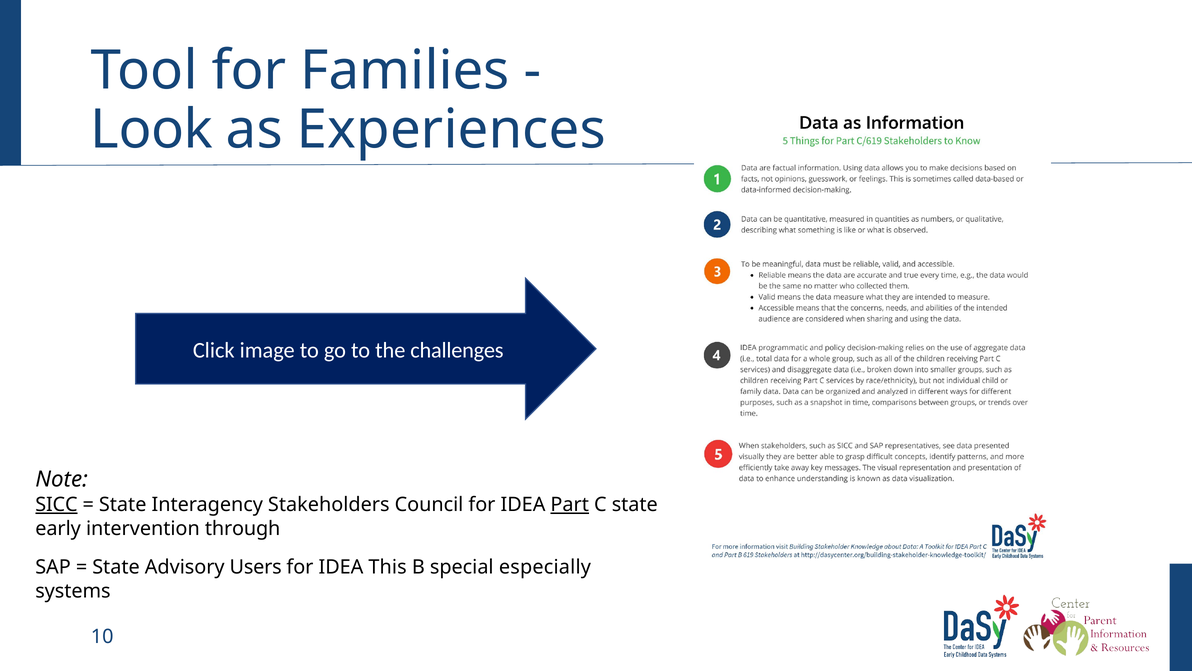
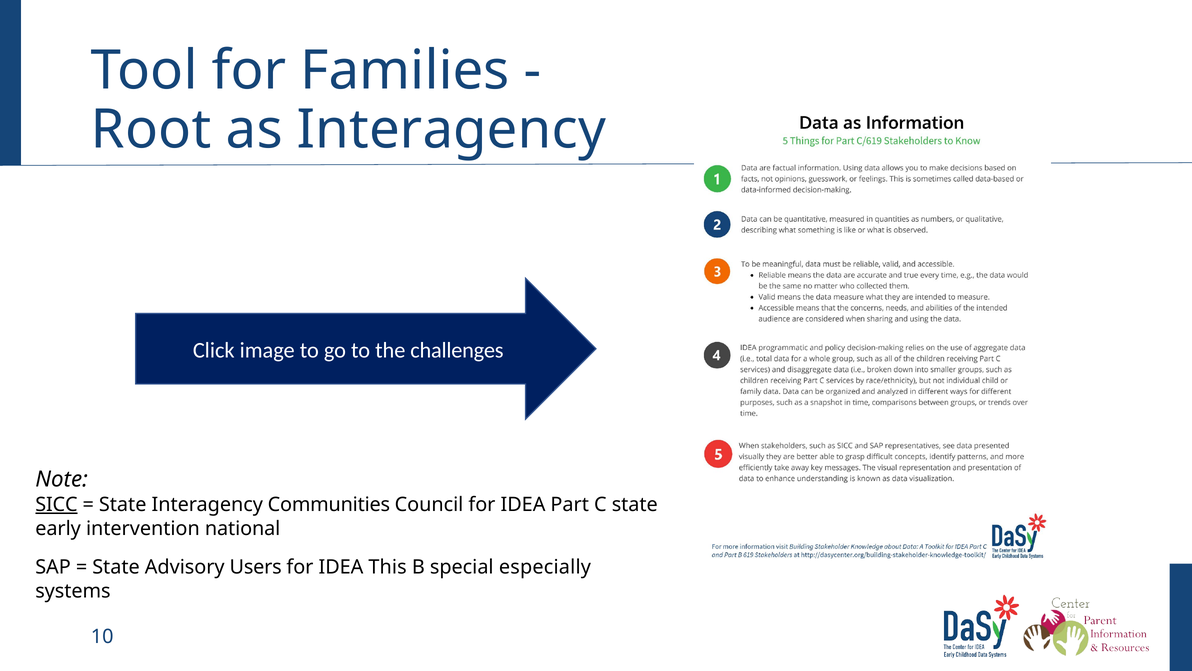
Look: Look -> Root (151, 130)
as Experiences: Experiences -> Interagency (451, 130)
Stakeholders: Stakeholders -> Communities (329, 504)
Part underline: present -> none (570, 504)
through: through -> national (243, 528)
